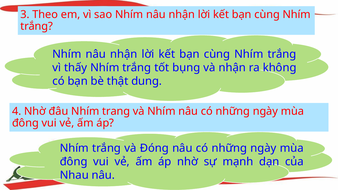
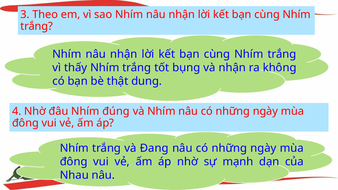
trang: trang -> đúng (116, 111)
Đóng: Đóng -> Đang (154, 148)
